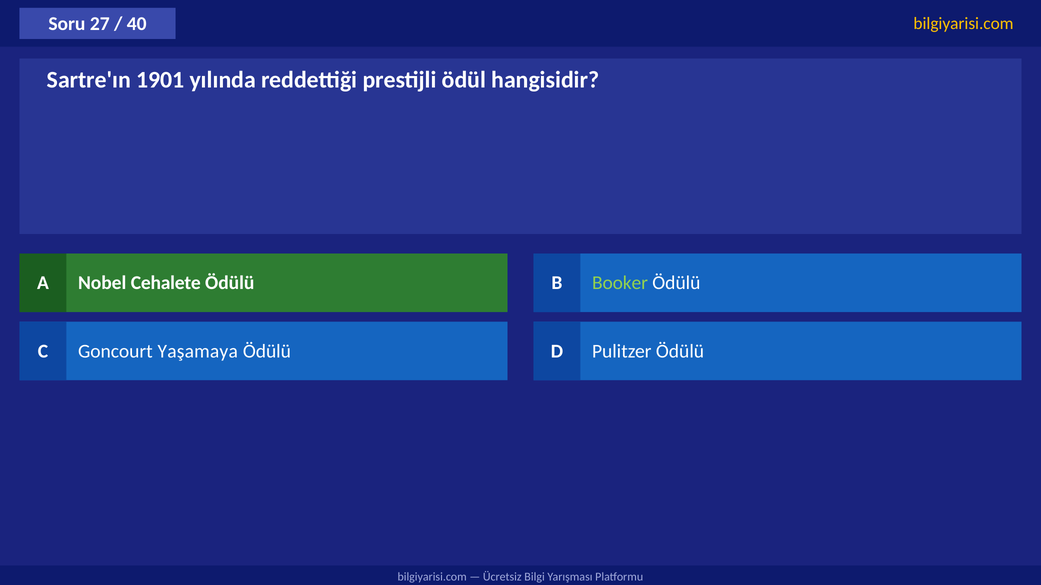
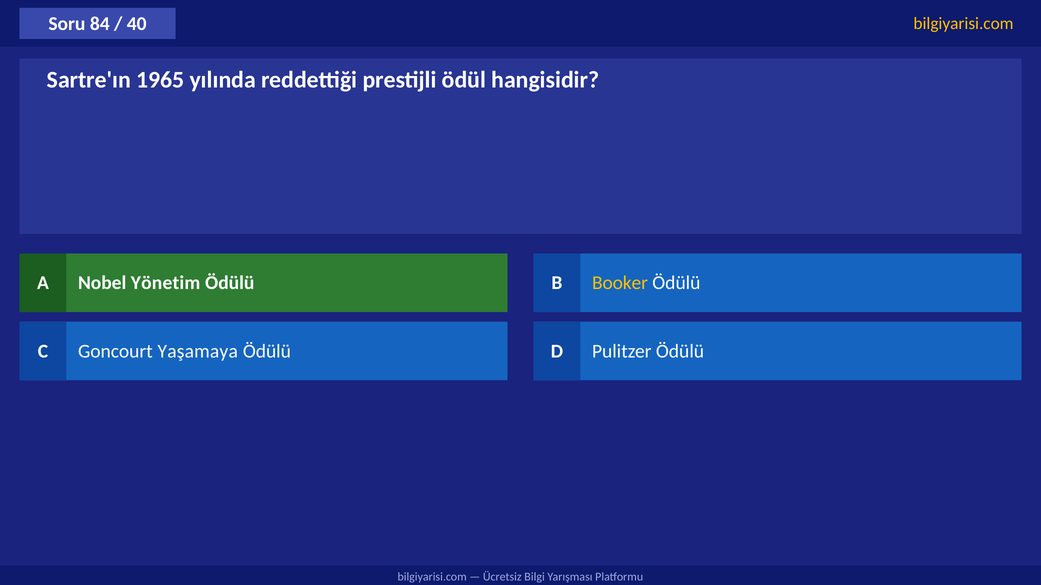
27: 27 -> 84 (100, 24)
1901: 1901 -> 1965 (160, 80)
Cehalete: Cehalete -> Yönetim (166, 283)
Booker colour: light green -> yellow (620, 283)
